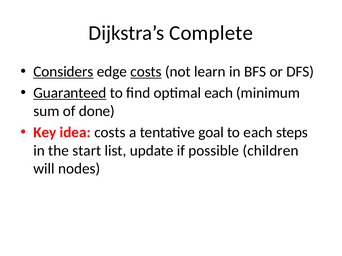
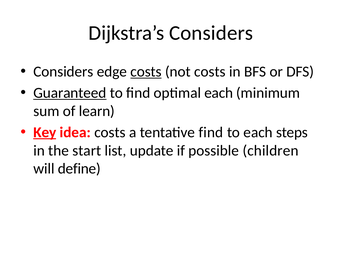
Dijkstra’s Complete: Complete -> Considers (211, 33)
Considers underline: present -> none (63, 72)
not learn: learn -> costs (210, 72)
done: done -> learn (97, 111)
Key underline: none -> present (45, 133)
tentative goal: goal -> find (211, 133)
nodes: nodes -> define (79, 169)
